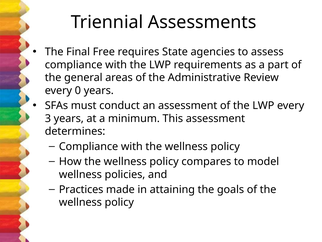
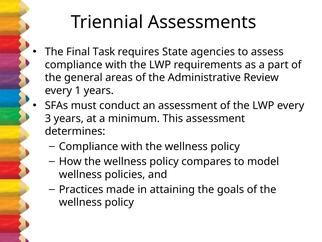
Free: Free -> Task (104, 52)
0: 0 -> 1 (78, 90)
